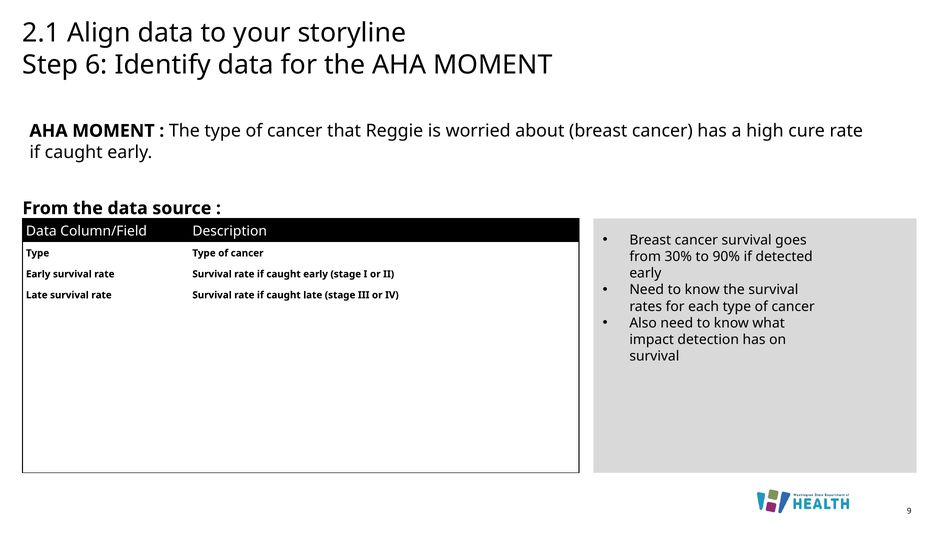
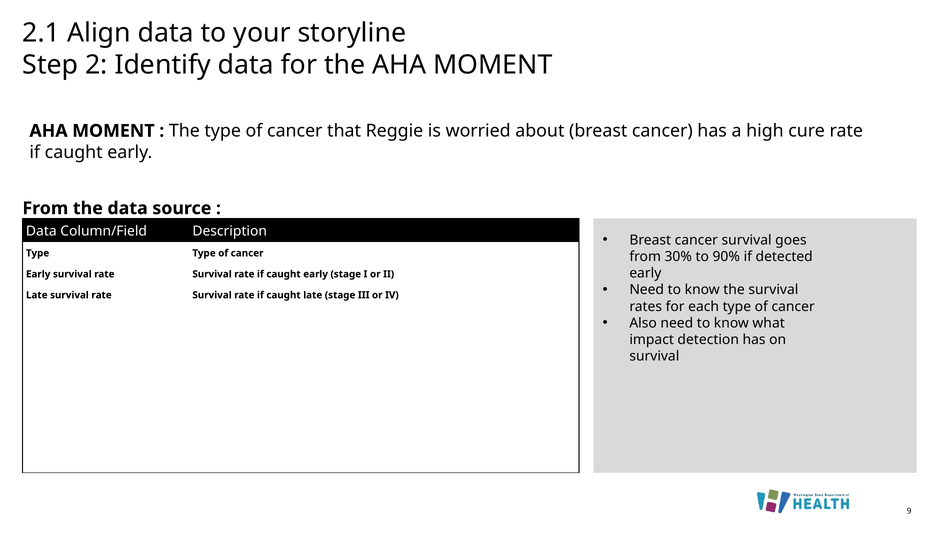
6: 6 -> 2 (96, 65)
